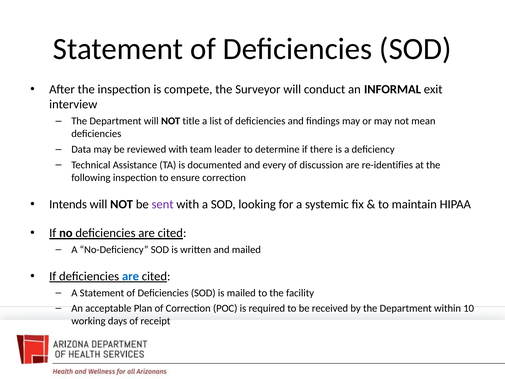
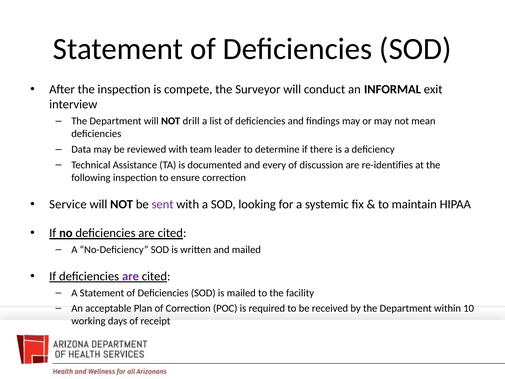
title: title -> drill (191, 121)
Intends: Intends -> Service (68, 204)
are colour: blue -> purple (131, 276)
